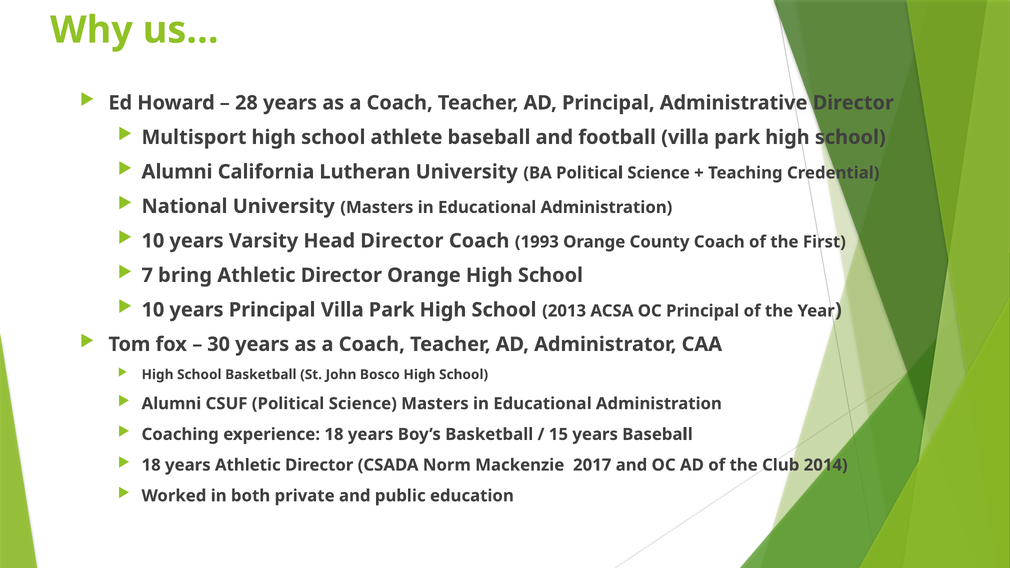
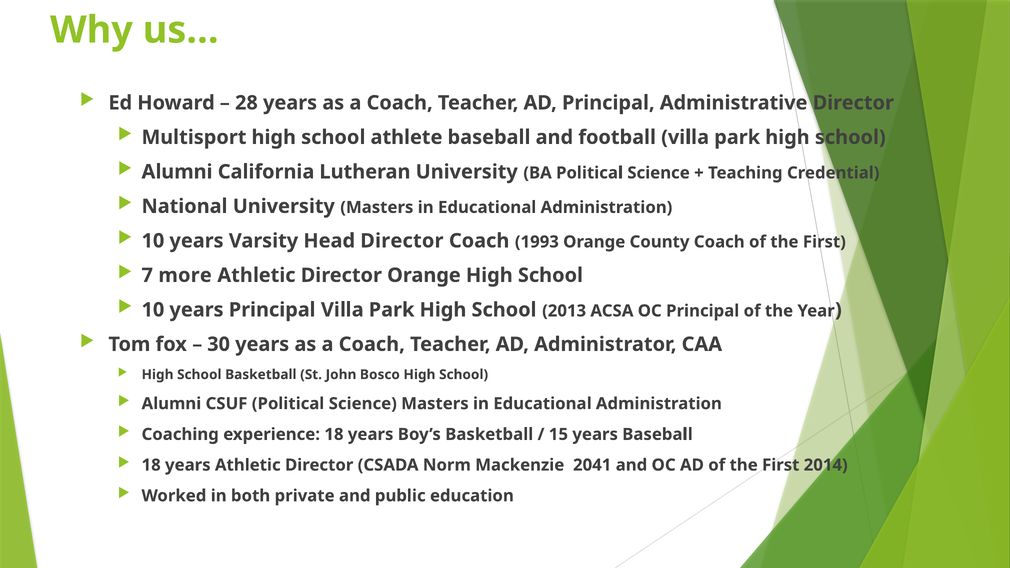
bring: bring -> more (185, 275)
2017: 2017 -> 2041 (592, 465)
AD of the Club: Club -> First (781, 465)
